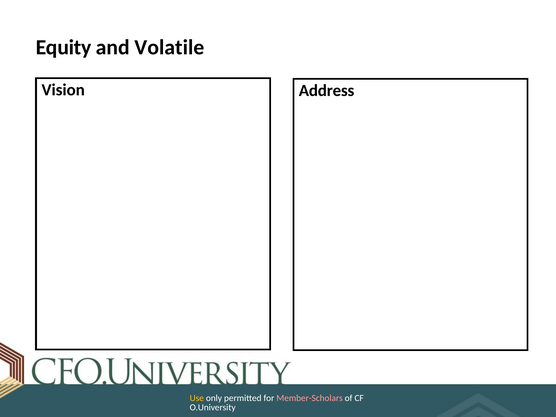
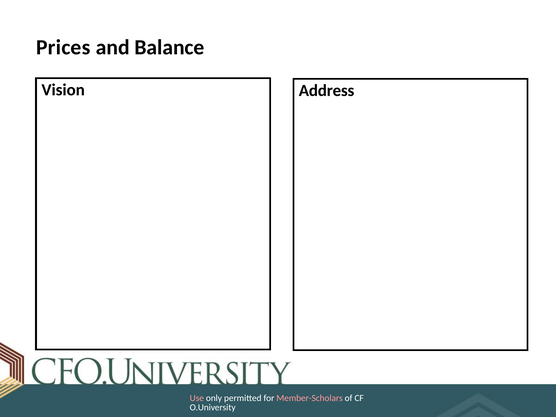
Equity: Equity -> Prices (63, 47)
Volatile: Volatile -> Balance (170, 47)
Use colour: yellow -> pink (197, 398)
